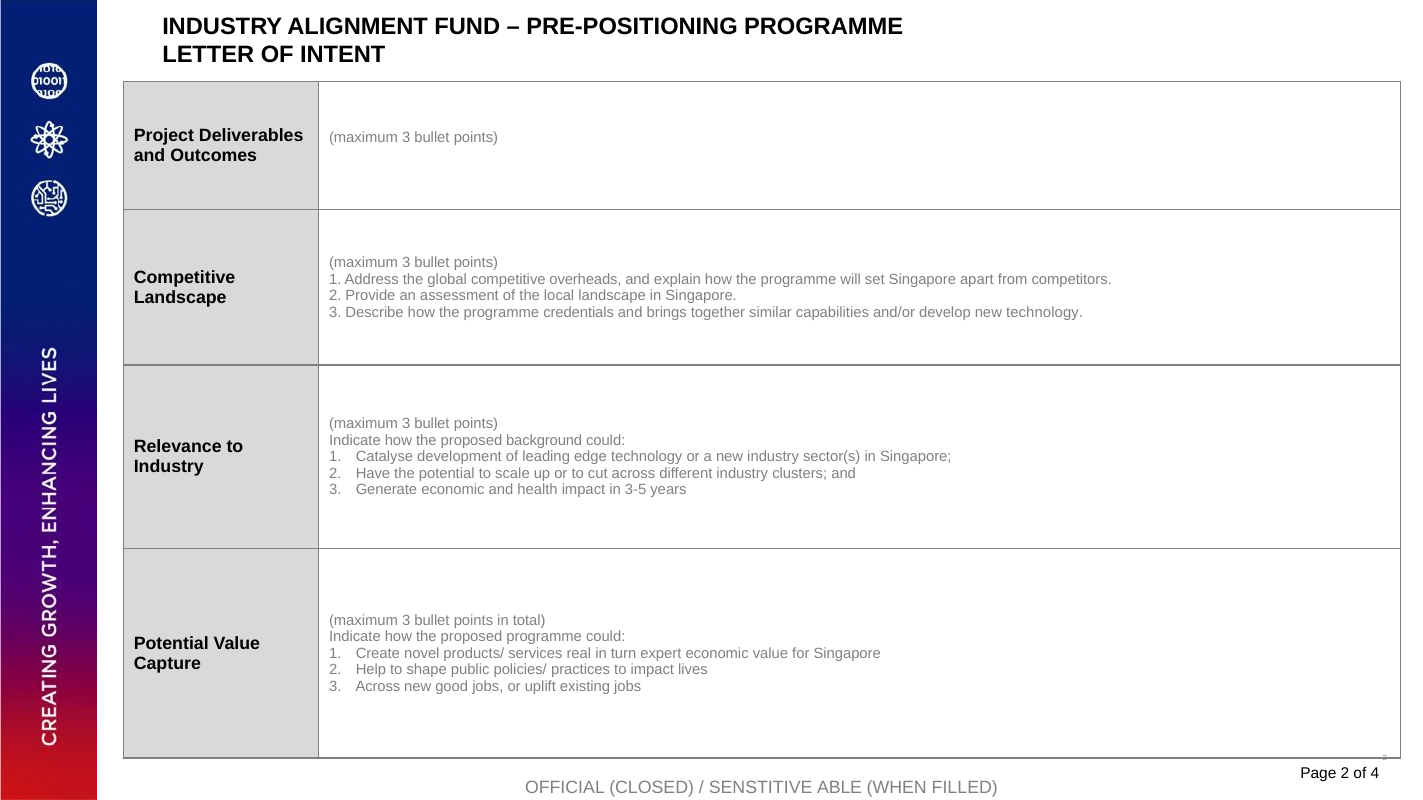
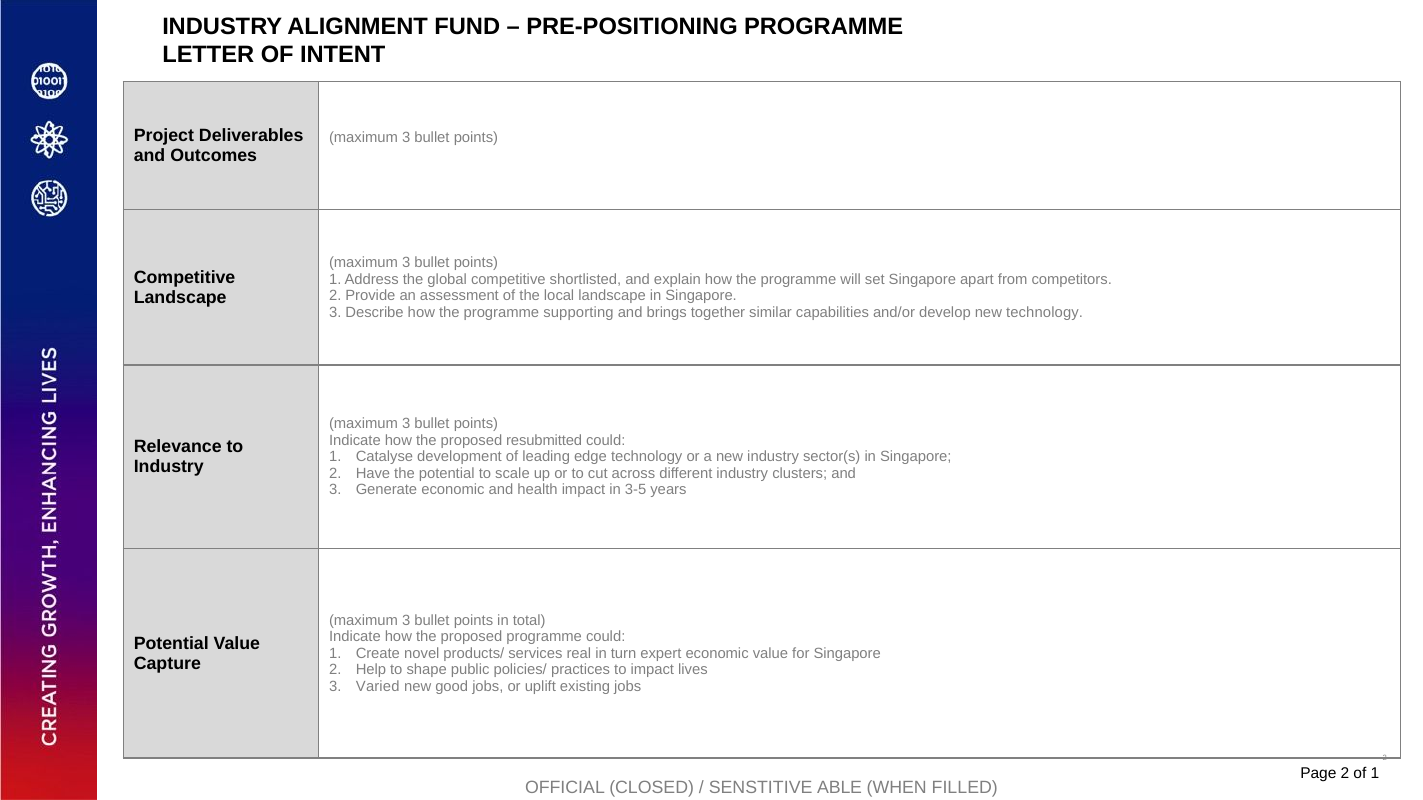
overheads: overheads -> shortlisted (585, 279)
credentials: credentials -> supporting (579, 312)
background: background -> resubmitted (544, 440)
3 Across: Across -> Varied (378, 687)
of 4: 4 -> 1 (1375, 774)
